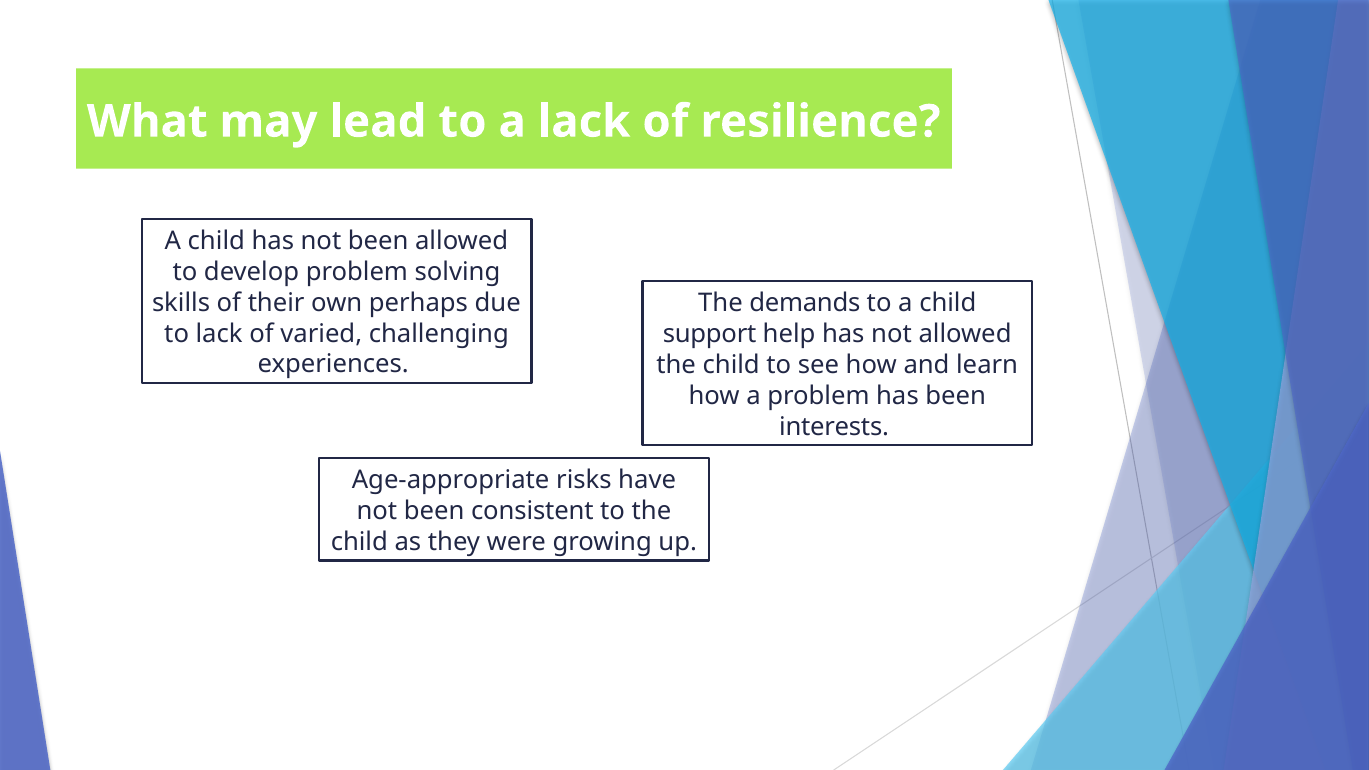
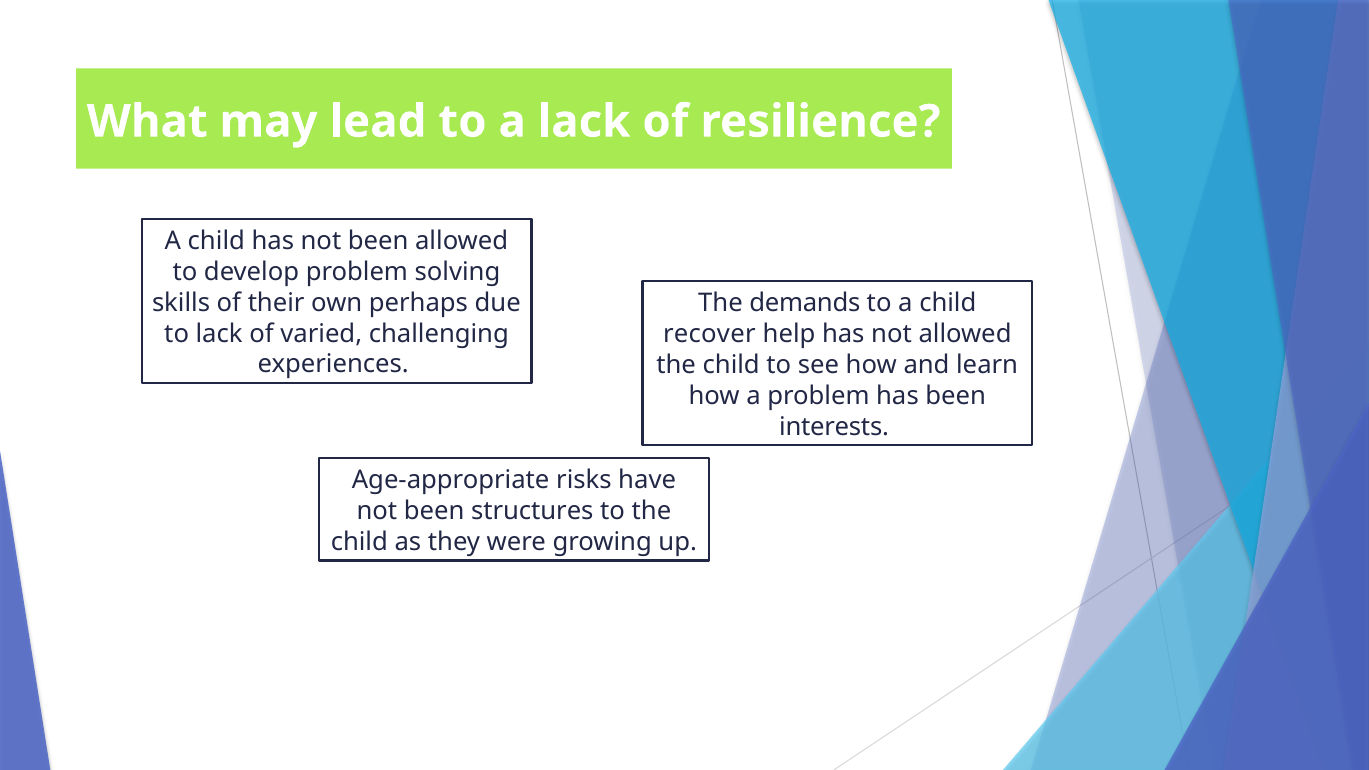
support: support -> recover (709, 334)
consistent: consistent -> structures (532, 511)
